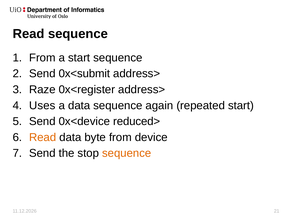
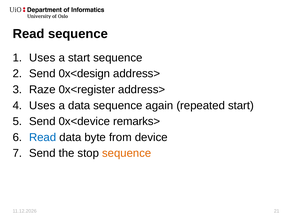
From: From -> Uses (42, 58)
0x<submit: 0x<submit -> 0x<design (84, 74)
reduced>: reduced> -> remarks> (137, 121)
Read colour: orange -> blue (43, 137)
